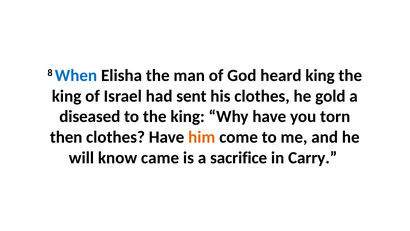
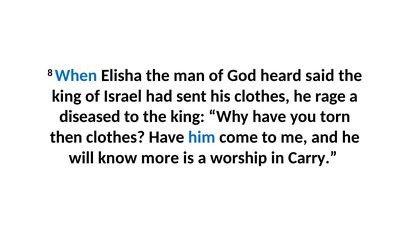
heard king: king -> said (320, 75)
gold: gold -> rage (330, 96)
him colour: orange -> blue (202, 137)
came: came -> more (160, 157)
sacrifice: sacrifice -> worship (239, 157)
